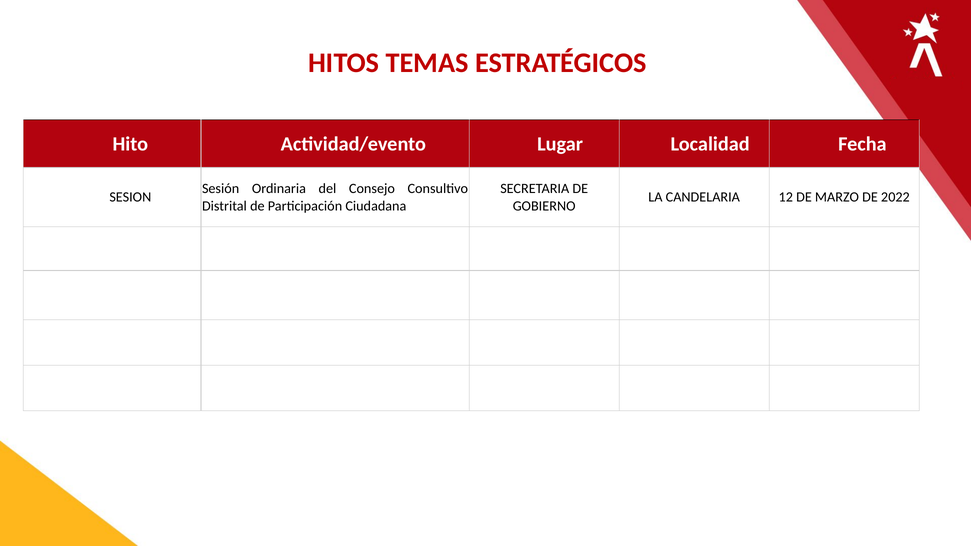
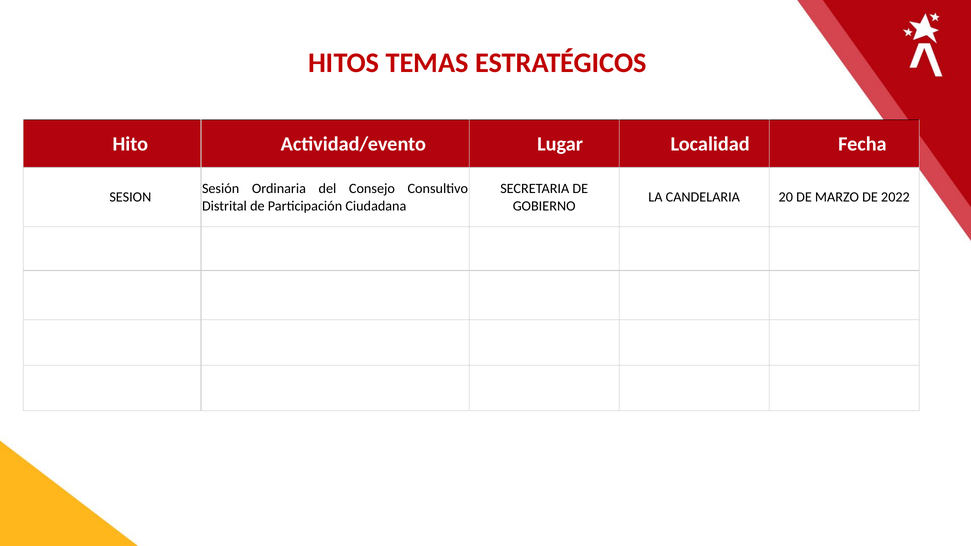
12: 12 -> 20 (786, 197)
